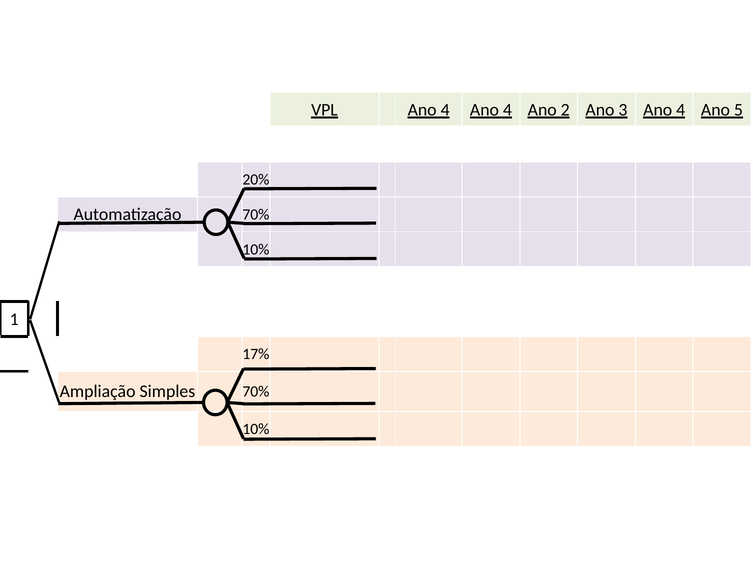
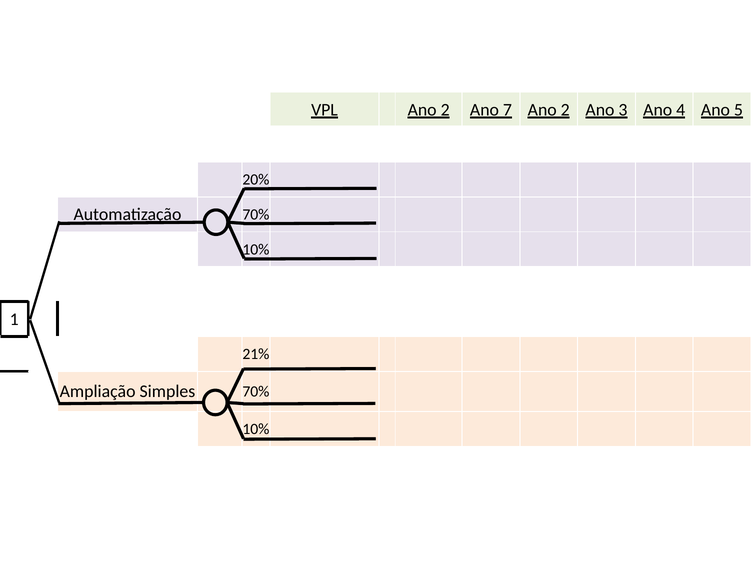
VPL Ano 4: 4 -> 2 (445, 110)
4: 4 -> 7 (507, 110)
17%: 17% -> 21% (256, 354)
